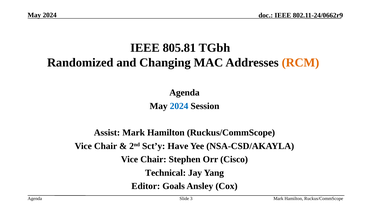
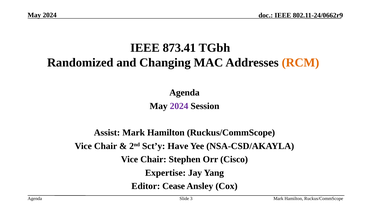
805.81: 805.81 -> 873.41 (179, 48)
2024 colour: blue -> purple (179, 106)
Technical: Technical -> Expertise (165, 173)
Goals: Goals -> Cease (174, 187)
